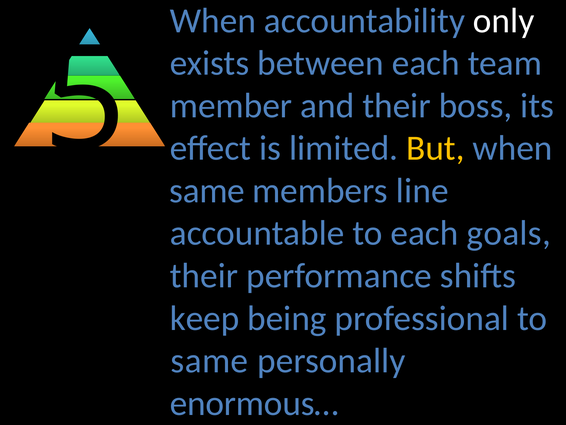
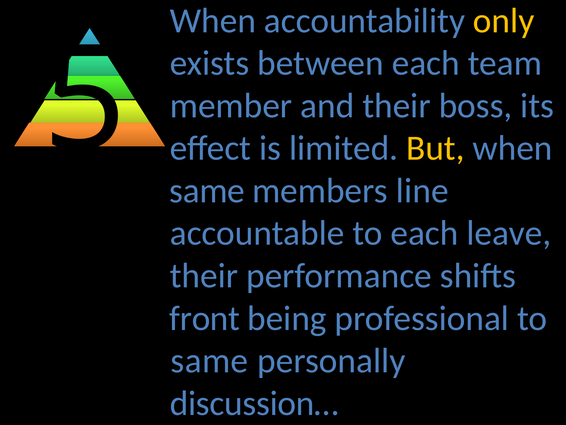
only colour: white -> yellow (504, 21)
goals: goals -> leave (509, 233)
keep: keep -> front (205, 318)
enormous…: enormous… -> discussion… (254, 403)
